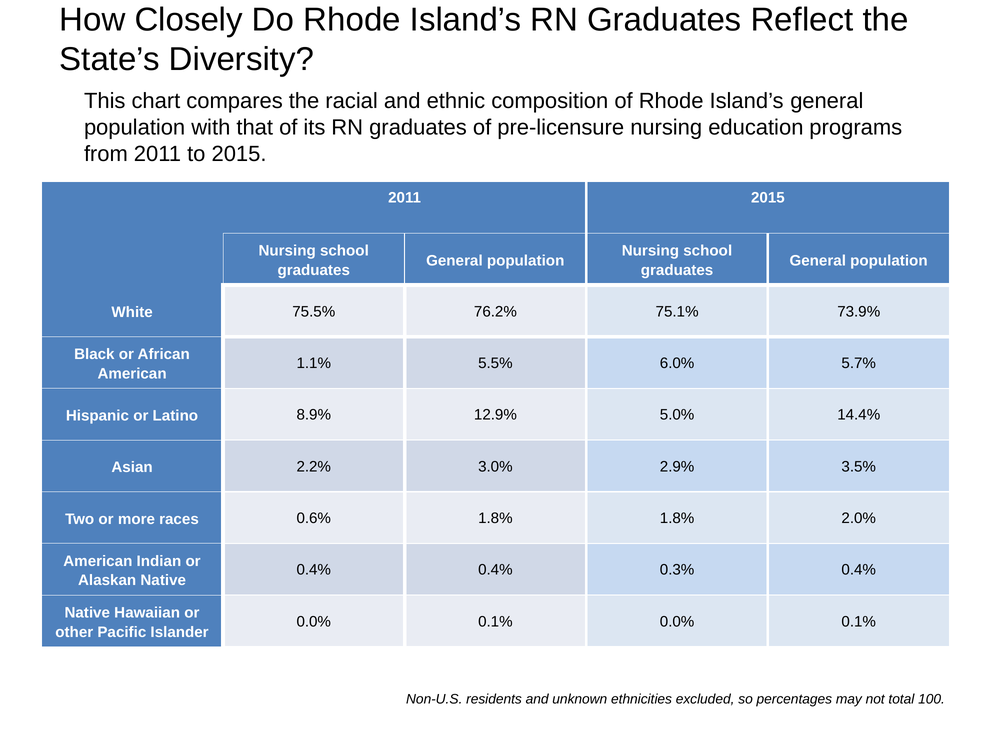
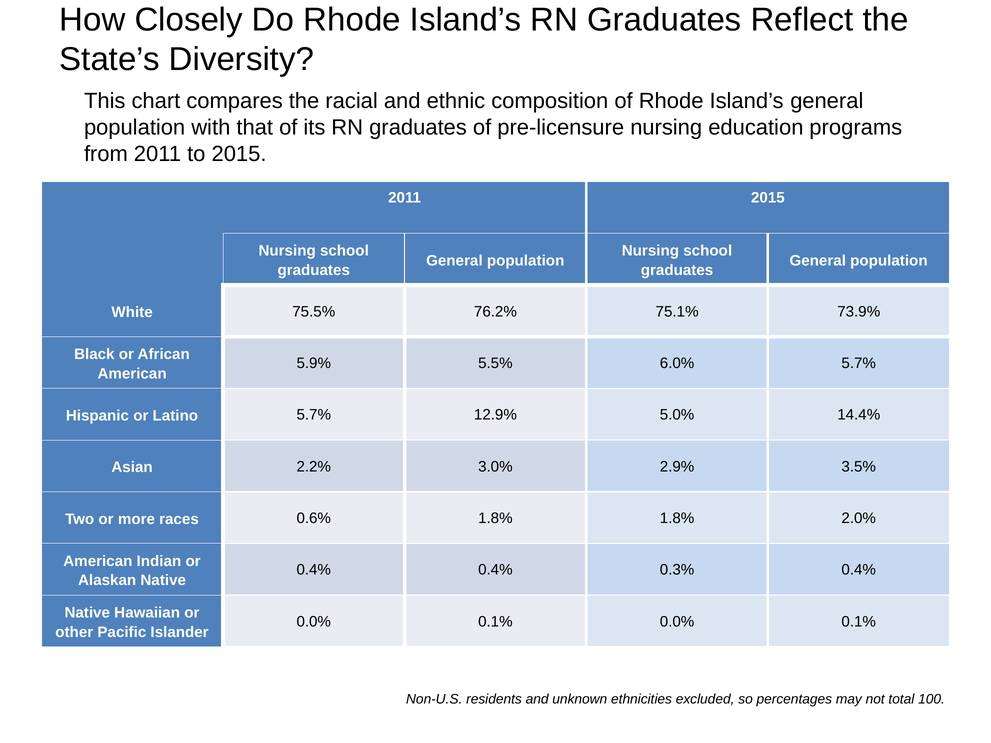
1.1%: 1.1% -> 5.9% (314, 363)
Latino 8.9%: 8.9% -> 5.7% (314, 415)
